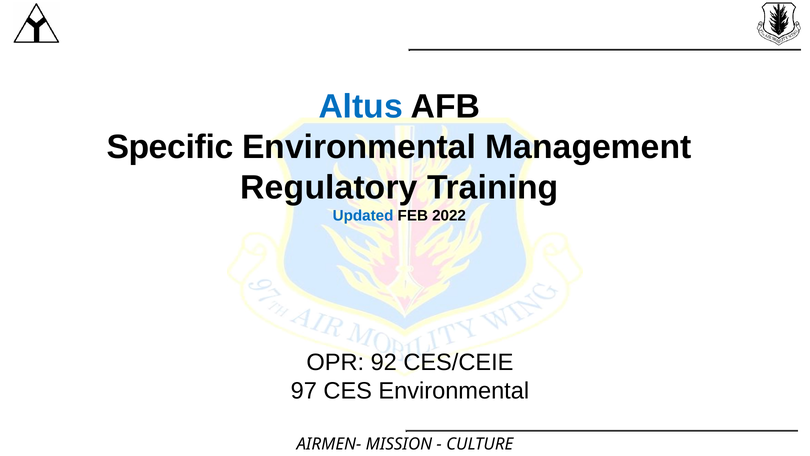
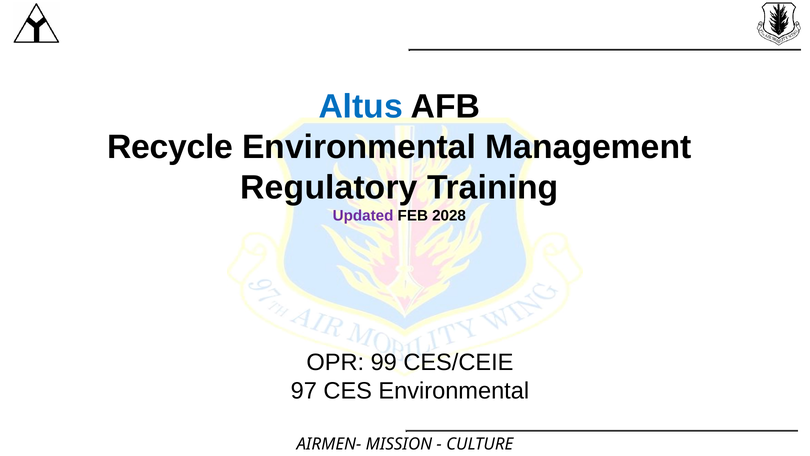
Specific: Specific -> Recycle (170, 147)
Updated colour: blue -> purple (363, 216)
2022: 2022 -> 2028 (449, 216)
92: 92 -> 99 (384, 362)
